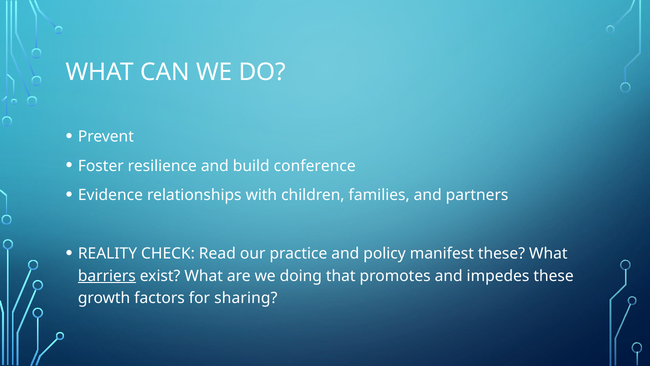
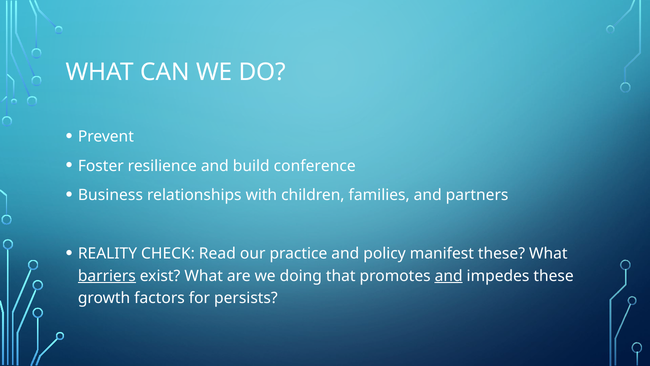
Evidence: Evidence -> Business (110, 195)
and underline: none -> present (449, 276)
sharing: sharing -> persists (246, 298)
